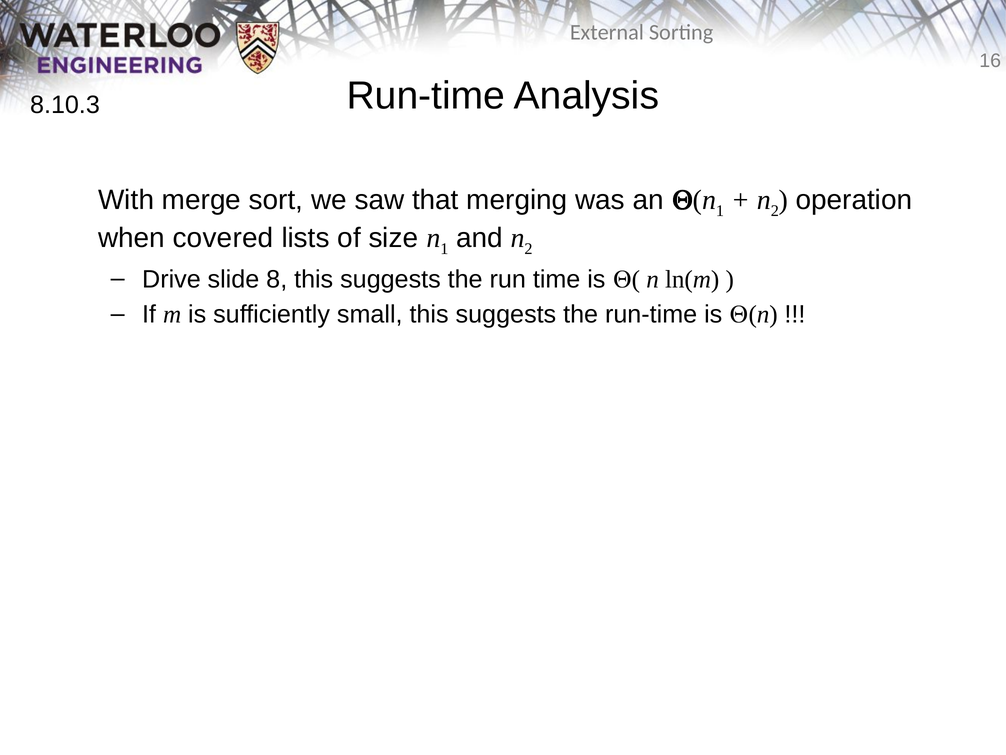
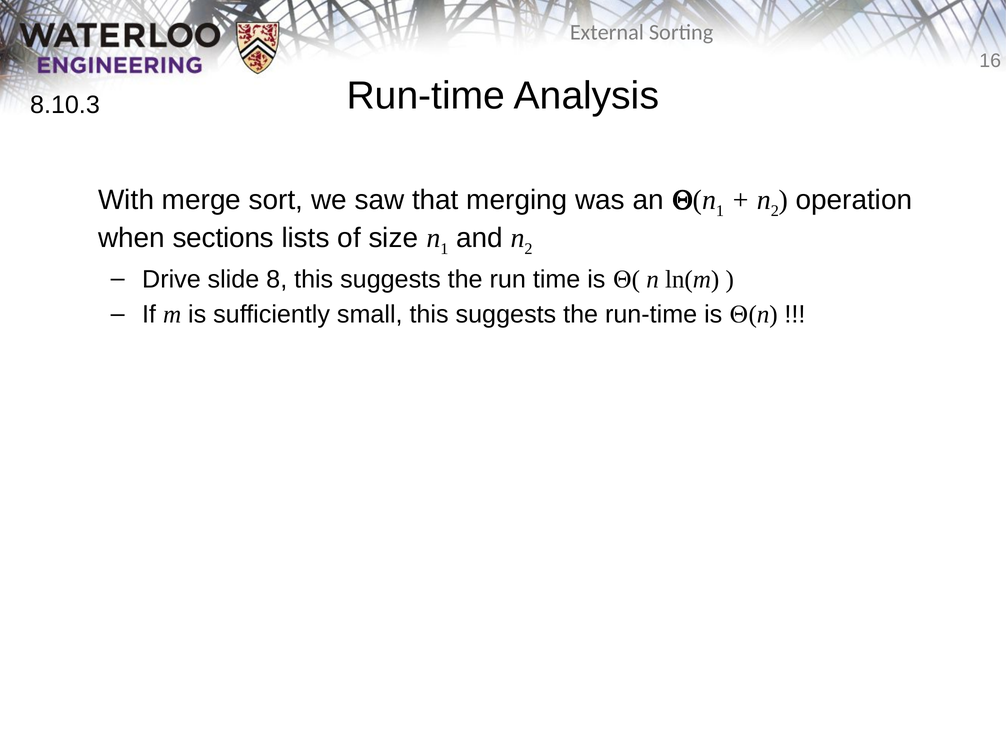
covered: covered -> sections (223, 238)
